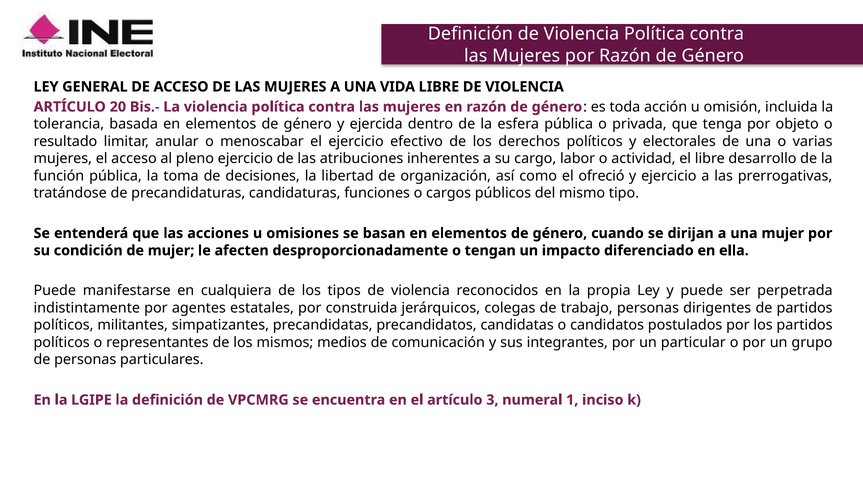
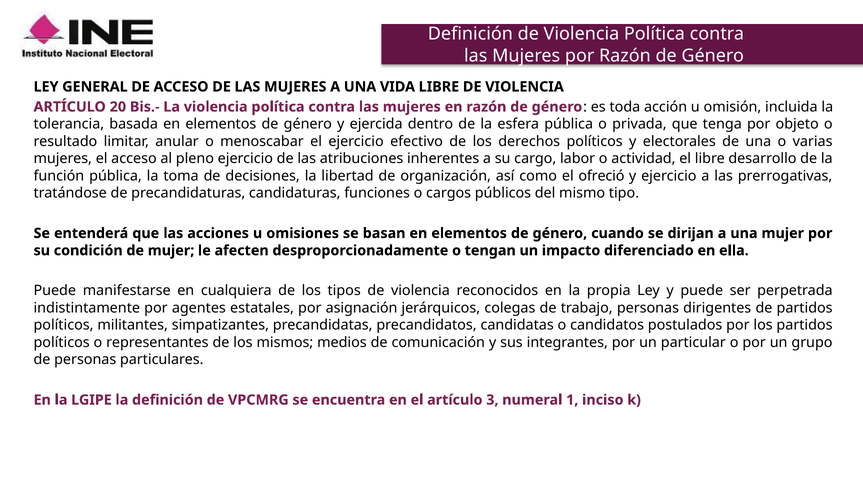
construida: construida -> asignación (362, 308)
